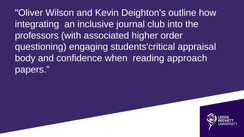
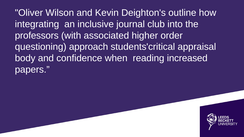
engaging: engaging -> approach (89, 47)
approach: approach -> increased (187, 58)
